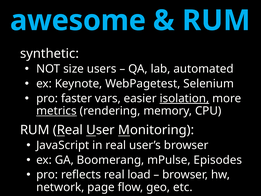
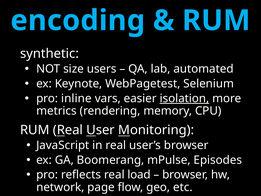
awesome: awesome -> encoding (78, 21)
faster: faster -> inline (76, 98)
metrics underline: present -> none (56, 111)
